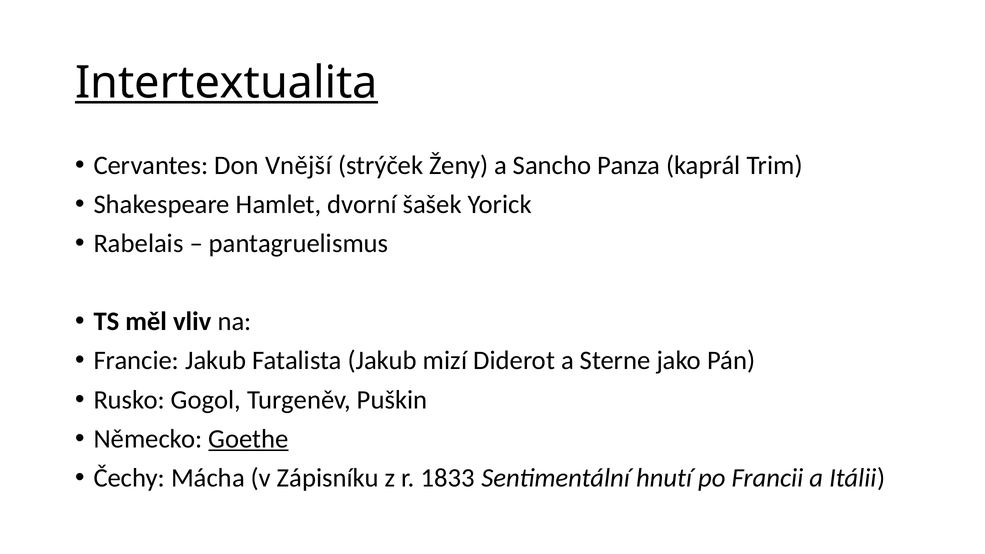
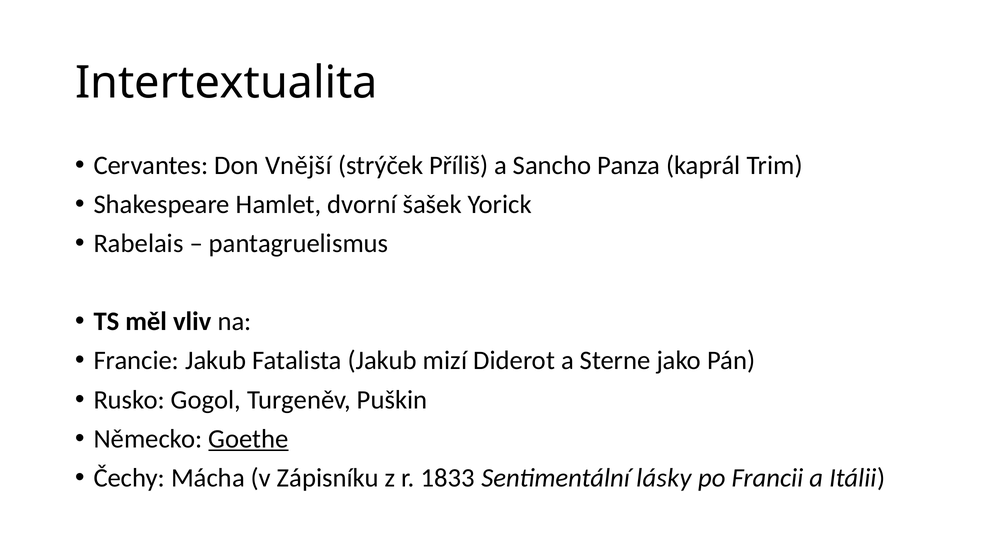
Intertextualita underline: present -> none (226, 83)
Ženy: Ženy -> Příliš (459, 165)
hnutí: hnutí -> lásky (664, 478)
